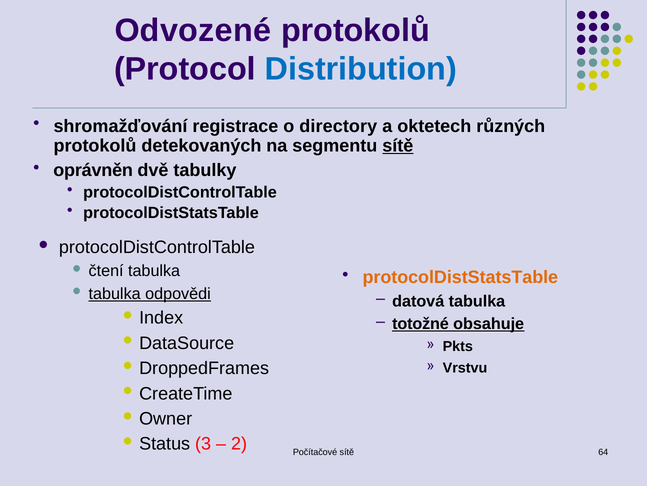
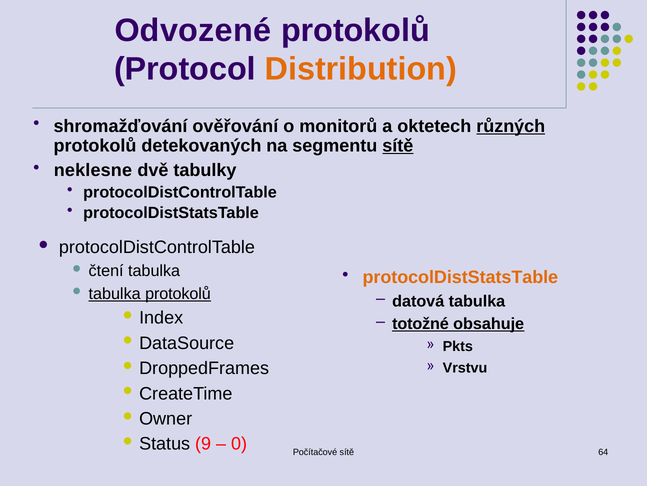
Distribution colour: blue -> orange (361, 69)
registrace: registrace -> ověřování (235, 126)
directory: directory -> monitorů (338, 126)
různých underline: none -> present (511, 126)
oprávněn: oprávněn -> neklesne (93, 170)
tabulka odpovědi: odpovědi -> protokolů (178, 293)
3: 3 -> 9 (203, 443)
2: 2 -> 0 (239, 443)
